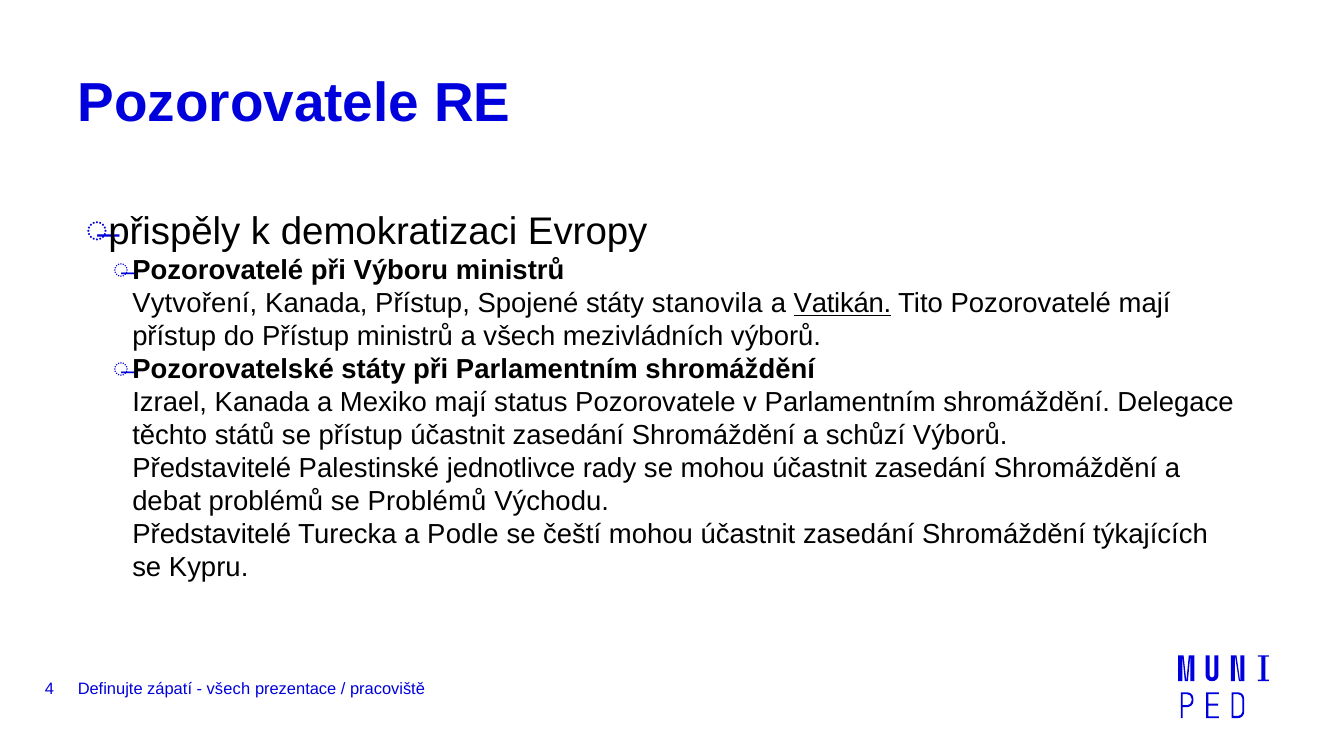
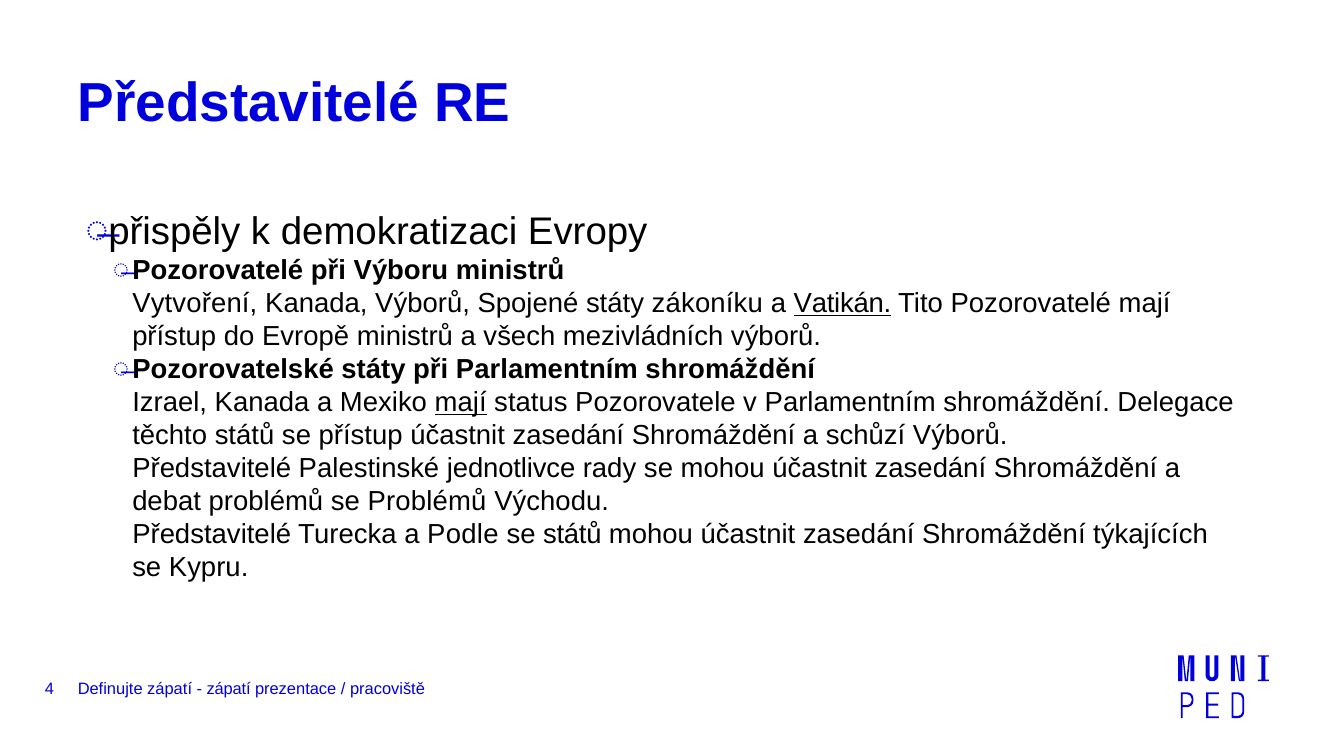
Pozorovatele: Pozorovatele -> Představitelé (248, 104)
Kanada Přístup: Přístup -> Výborů (423, 304)
stanovila: stanovila -> zákoníku (707, 304)
do Přístup: Přístup -> Evropě (306, 336)
mají underline: none -> present (461, 402)
se čeští: čeští -> států (572, 534)
všech: všech -> zápatí (229, 688)
